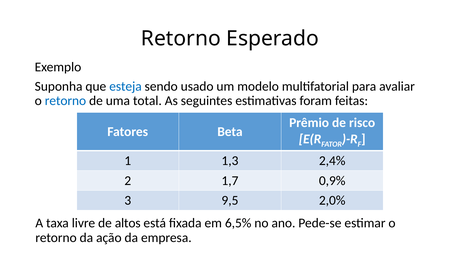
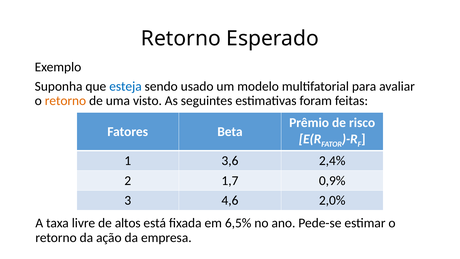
retorno colour: blue -> orange (65, 101)
total: total -> visto (147, 101)
1,3: 1,3 -> 3,6 (230, 161)
9,5: 9,5 -> 4,6 (230, 200)
